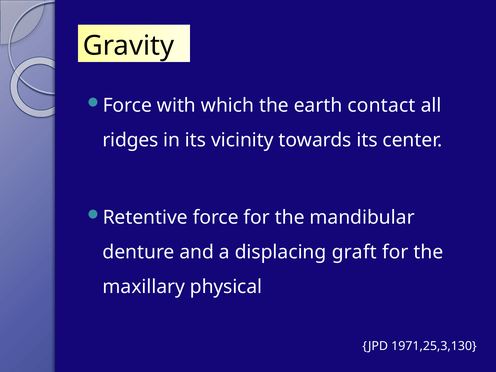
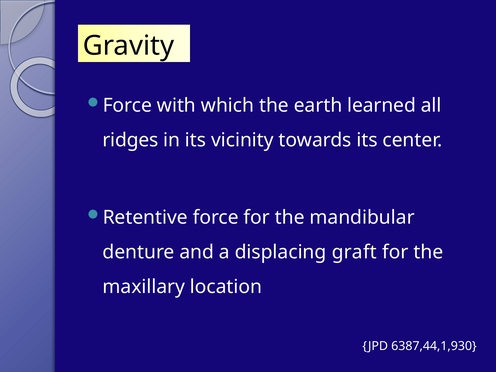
contact: contact -> learned (382, 105)
physical: physical -> location (226, 287)
1971,25,3,130: 1971,25,3,130 -> 6387,44,1,930 (434, 346)
